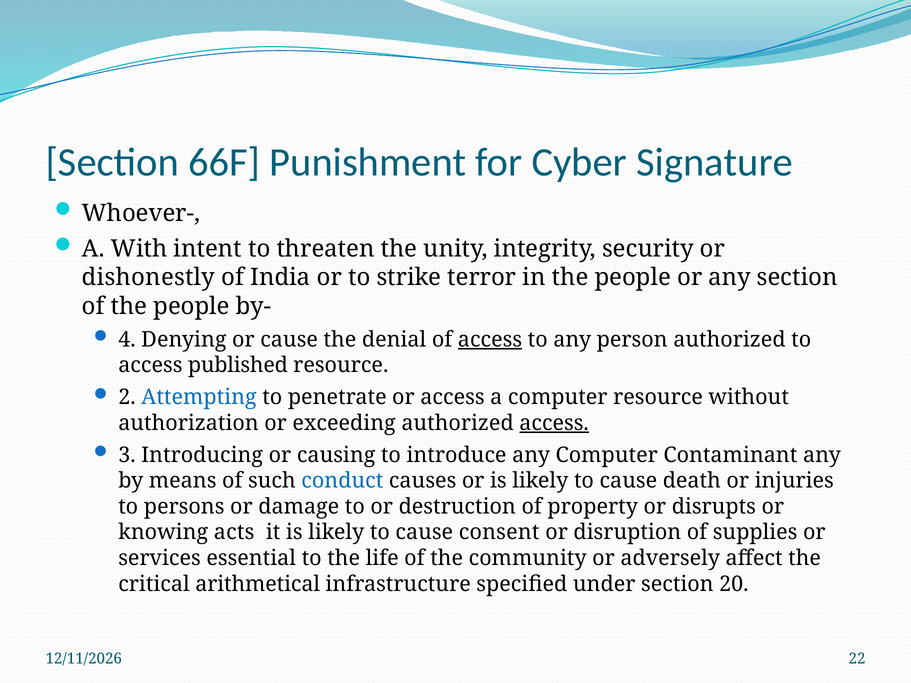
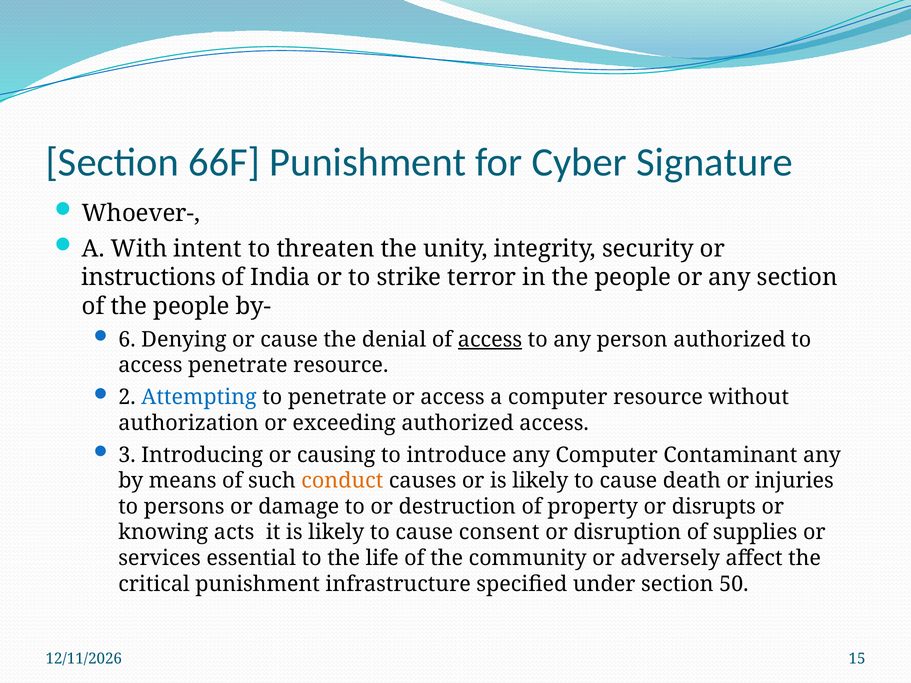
dishonestly: dishonestly -> instructions (149, 278)
4: 4 -> 6 (127, 340)
access published: published -> penetrate (238, 366)
access underline: present -> none (554, 423)
conduct colour: blue -> orange (342, 481)
critical arithmetical: arithmetical -> punishment (258, 584)
20: 20 -> 50 (734, 584)
22: 22 -> 15 (857, 659)
